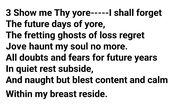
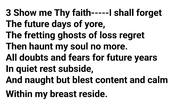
yore-----I: yore-----I -> faith-----I (92, 13)
Jove: Jove -> Then (16, 46)
